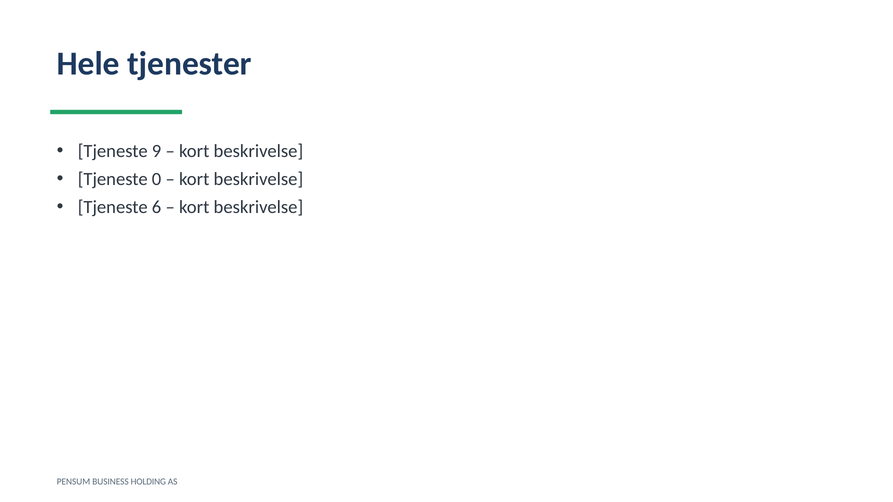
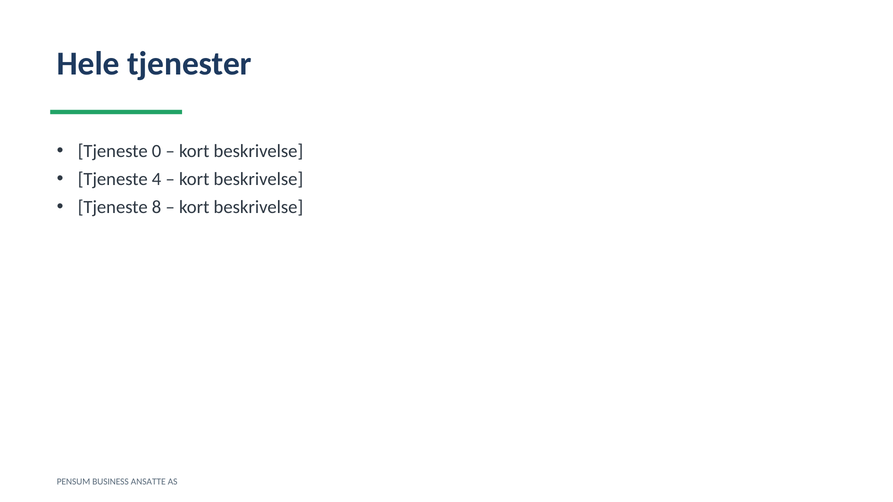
9: 9 -> 0 (157, 151)
0: 0 -> 4 (157, 179)
6: 6 -> 8 (157, 207)
HOLDING: HOLDING -> ANSATTE (148, 482)
